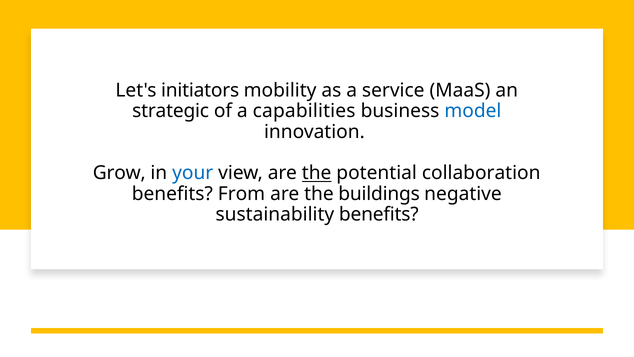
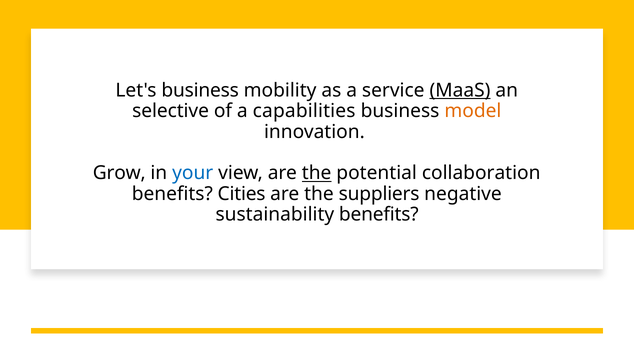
Let's initiators: initiators -> business (200, 90)
MaaS underline: none -> present (460, 90)
strategic: strategic -> selective (171, 111)
model colour: blue -> orange (473, 111)
From: From -> Cities (242, 194)
buildings: buildings -> suppliers (379, 194)
